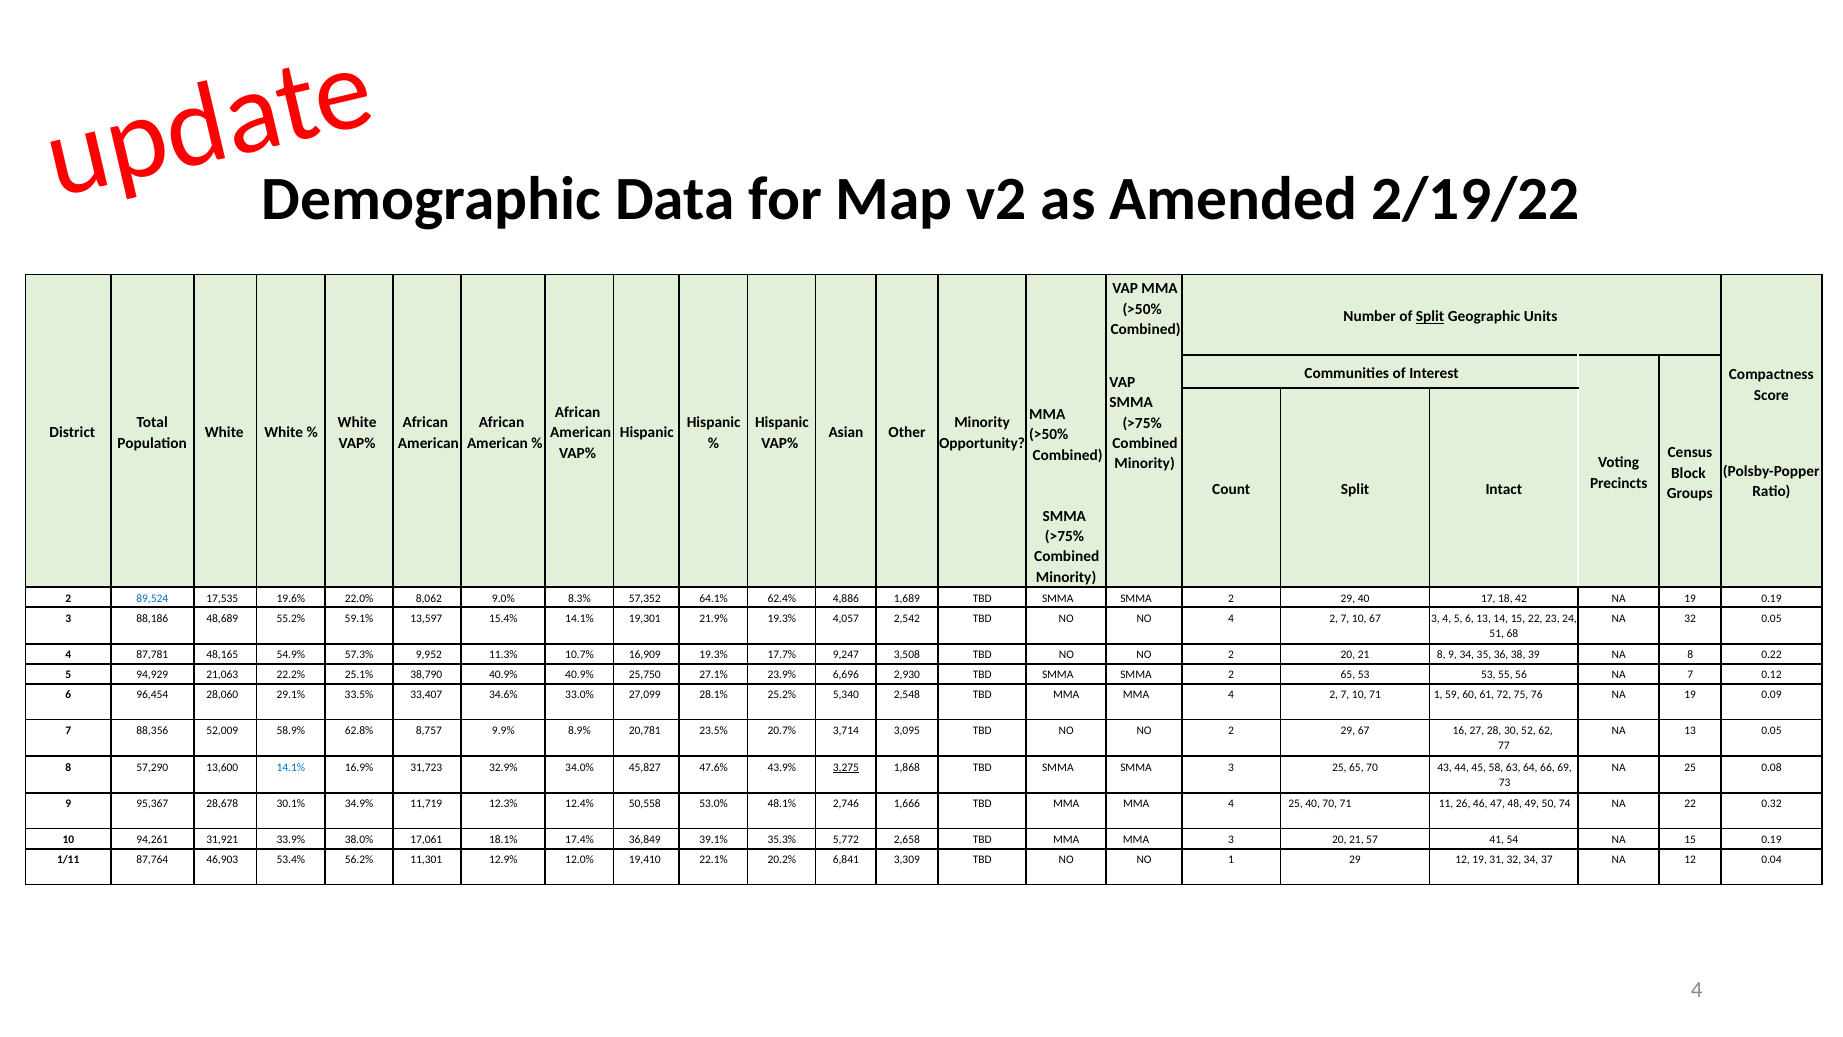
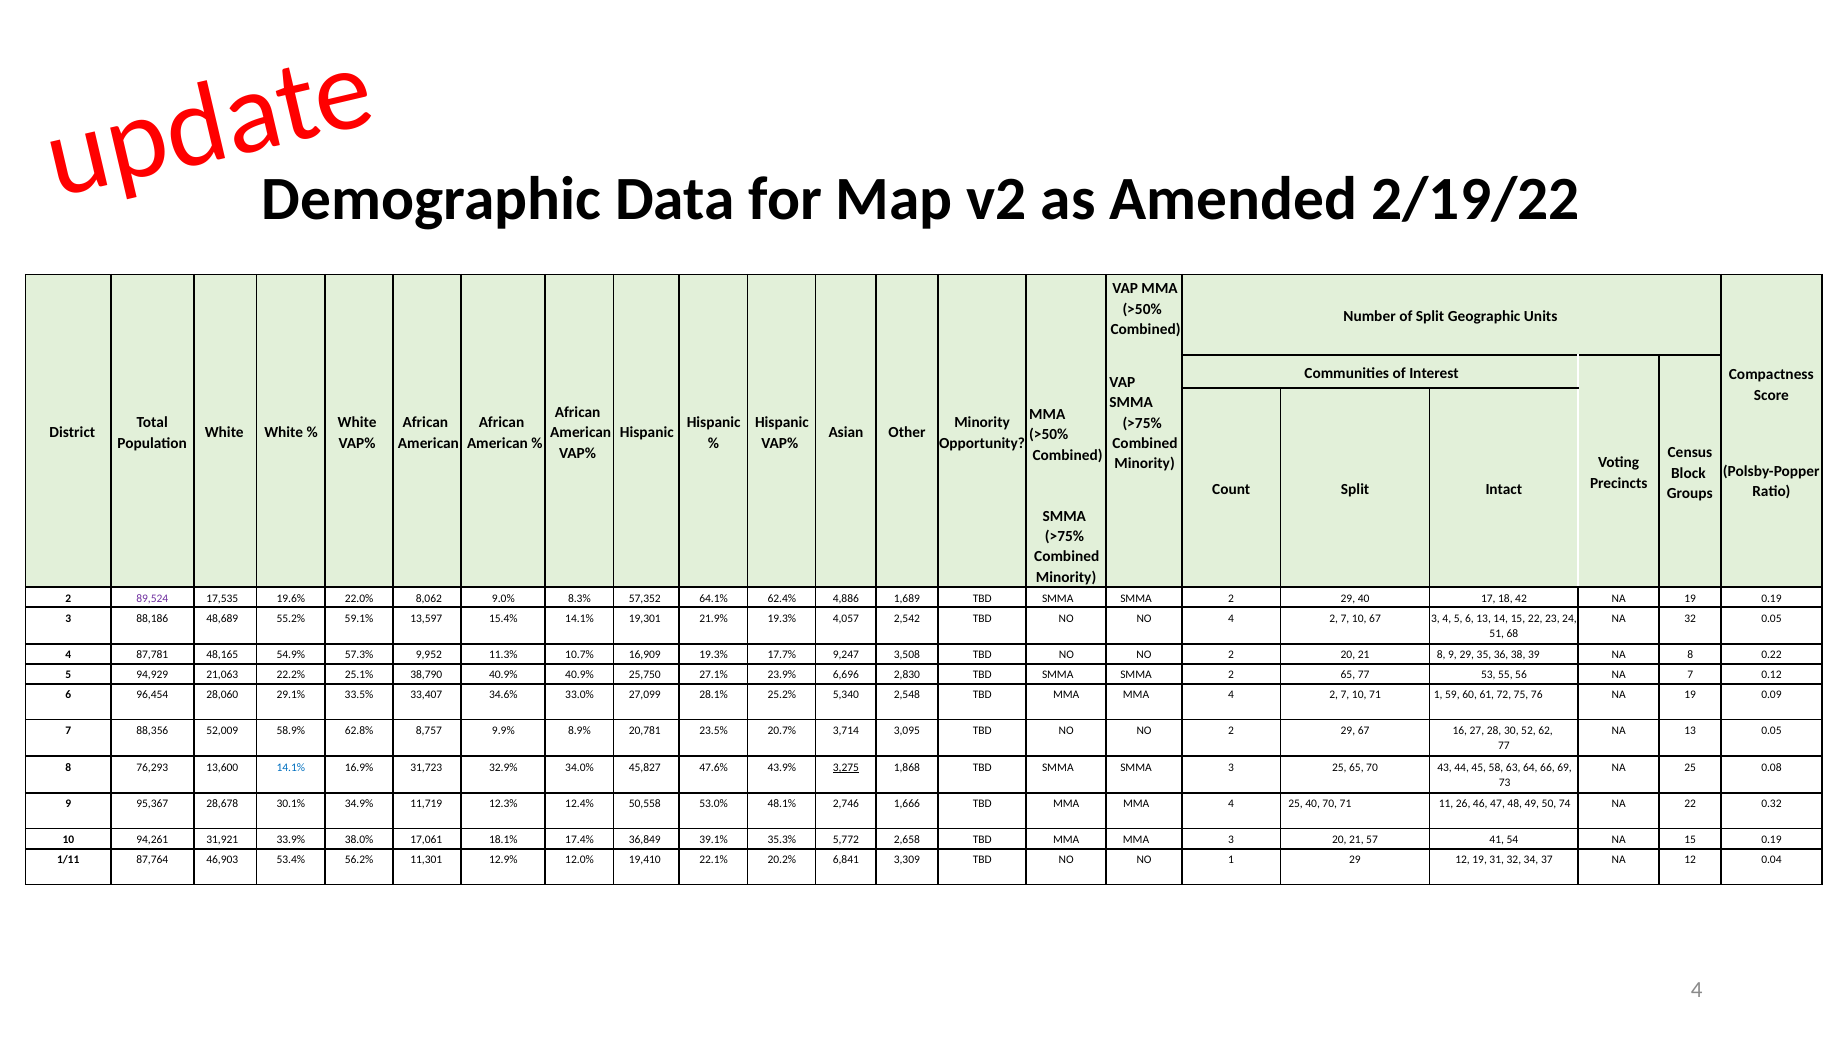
Split underline: present -> none (1430, 317)
89,524 colour: blue -> purple (152, 598)
9 34: 34 -> 29 (1467, 655)
2,930: 2,930 -> 2,830 (907, 675)
65 53: 53 -> 77 (1364, 675)
57,290: 57,290 -> 76,293 (152, 767)
